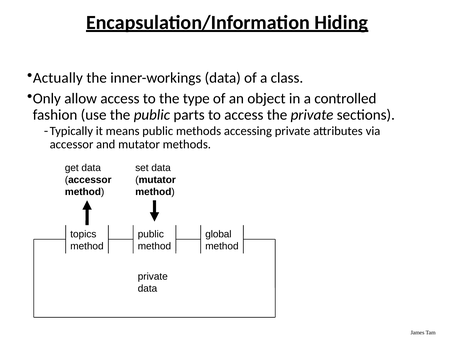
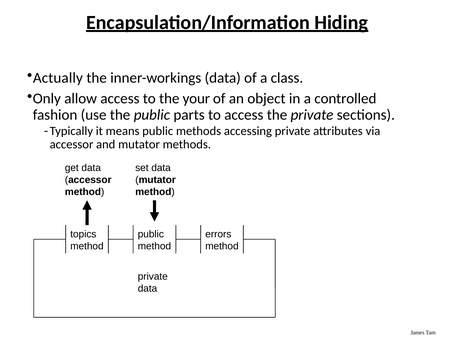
type: type -> your (196, 99)
global: global -> errors (218, 234)
